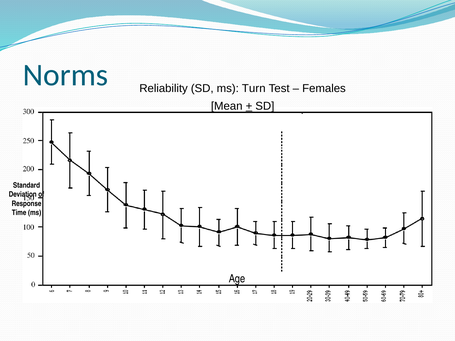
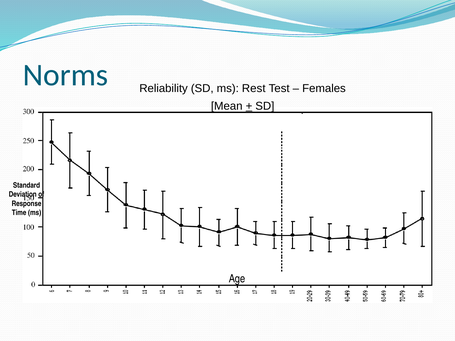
Turn: Turn -> Rest (254, 89)
